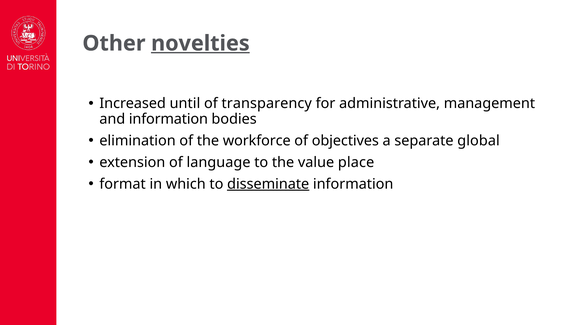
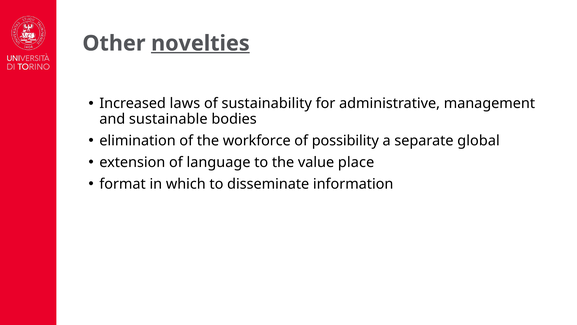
until: until -> laws (185, 103)
transparency: transparency -> sustainability (267, 103)
and information: information -> sustainable (168, 119)
objectives: objectives -> possibility (345, 141)
disseminate underline: present -> none (268, 184)
